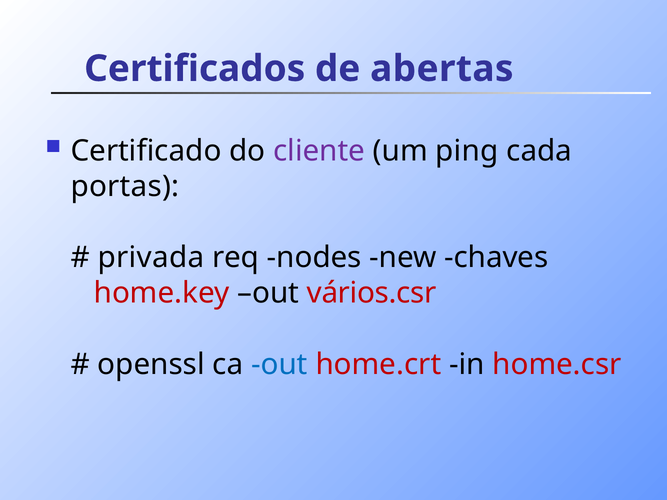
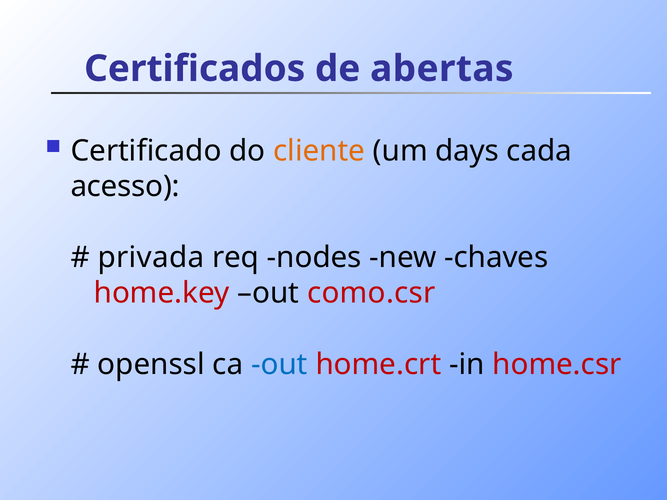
cliente colour: purple -> orange (319, 151)
ping: ping -> days (467, 151)
portas: portas -> acesso (125, 187)
vários.csr: vários.csr -> como.csr (371, 293)
